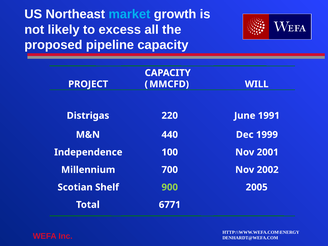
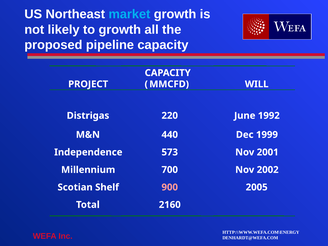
to excess: excess -> growth (120, 30)
1991: 1991 -> 1992 (269, 116)
100: 100 -> 573 (170, 152)
900 colour: light green -> pink (170, 187)
6771: 6771 -> 2160 (170, 205)
